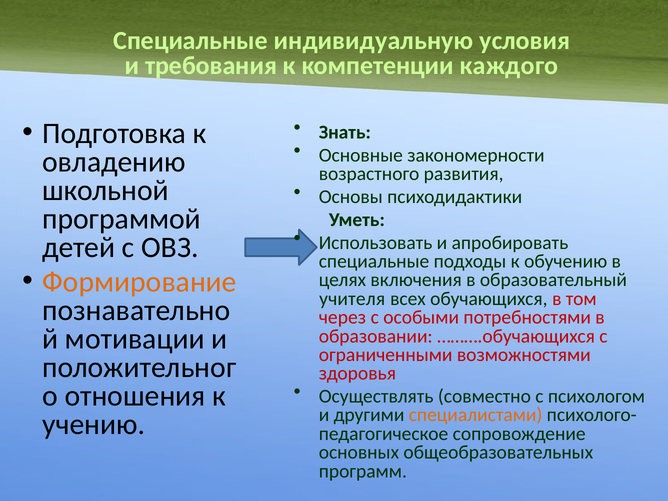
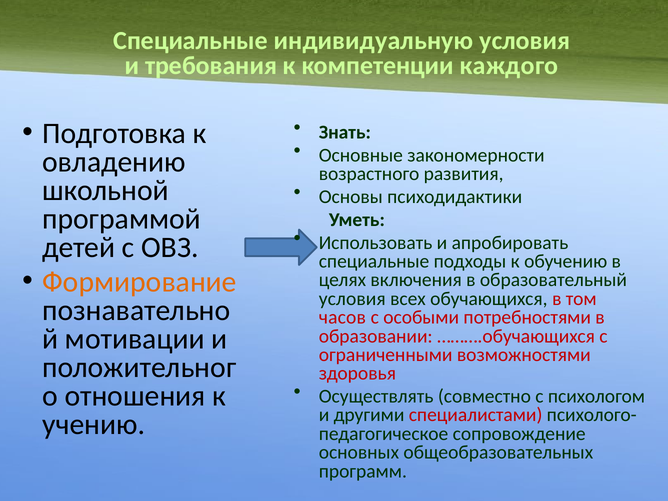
учителя: учителя -> условия (352, 299)
через: через -> часов (342, 317)
специалистами colour: orange -> red (476, 415)
